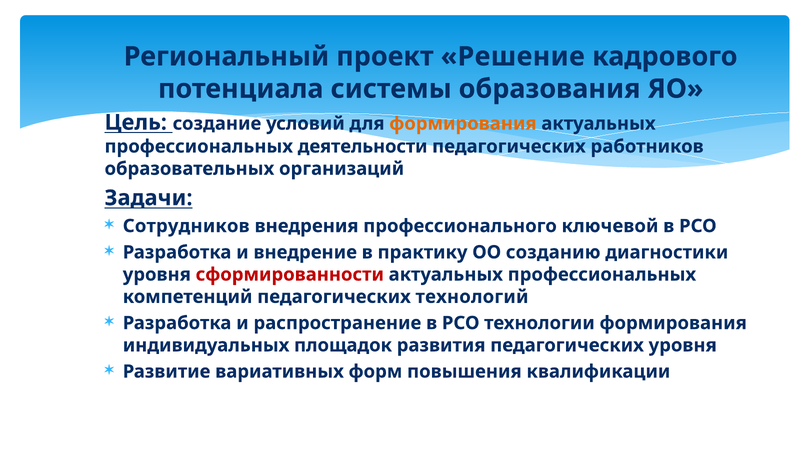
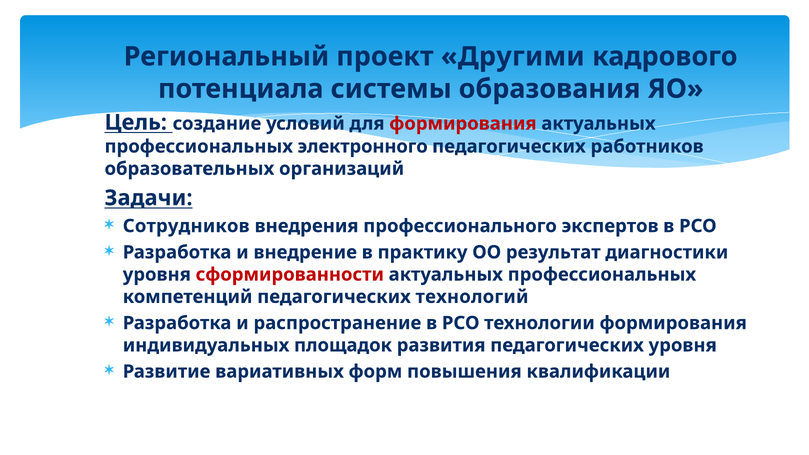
Решение: Решение -> Другими (513, 57)
формирования colour: orange -> red (463, 124)
деятельности: деятельности -> электронного (363, 147)
ключевой: ключевой -> экспертов (610, 226)
созданию: созданию -> результат (553, 252)
